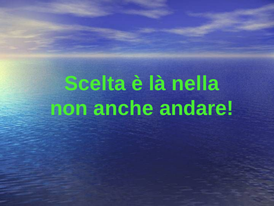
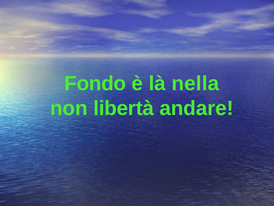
Scelta: Scelta -> Fondo (95, 83)
anche: anche -> libertà (124, 108)
